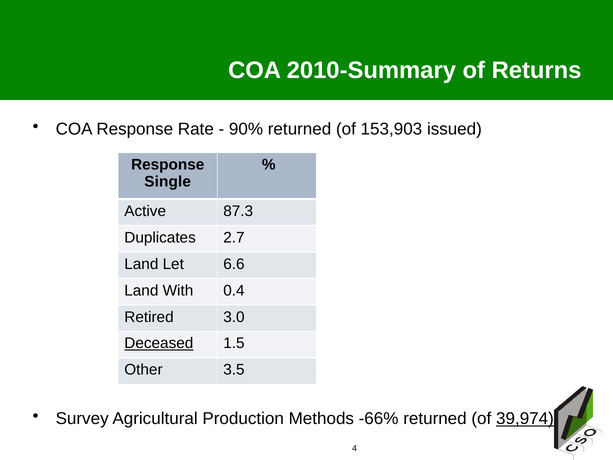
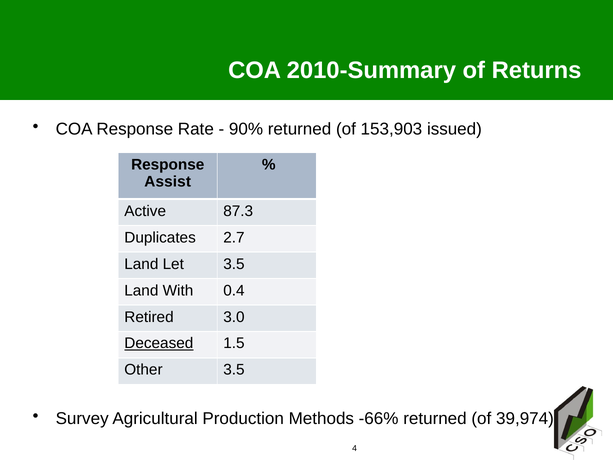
Single: Single -> Assist (168, 182)
Let 6.6: 6.6 -> 3.5 (234, 264)
39,974 underline: present -> none (525, 419)
